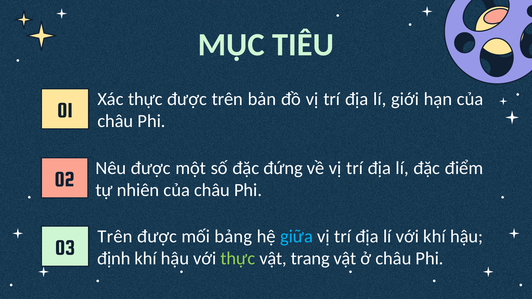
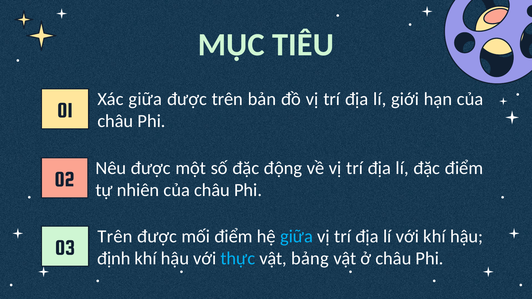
Xác thực: thực -> giữa (145, 99)
đứng: đứng -> động (283, 168)
mối bảng: bảng -> điểm (233, 237)
thực colour: light green -> light blue (238, 259)
trang: trang -> bảng (310, 259)
